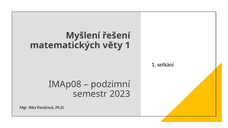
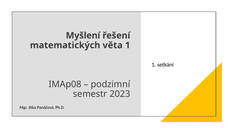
věty: věty -> věta (113, 45)
